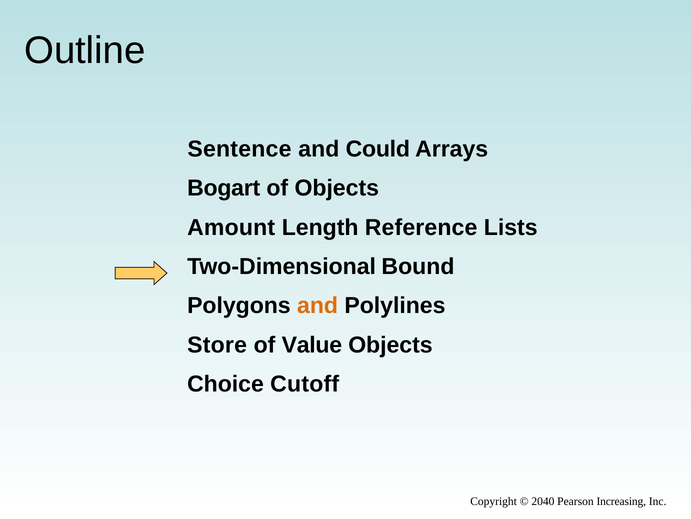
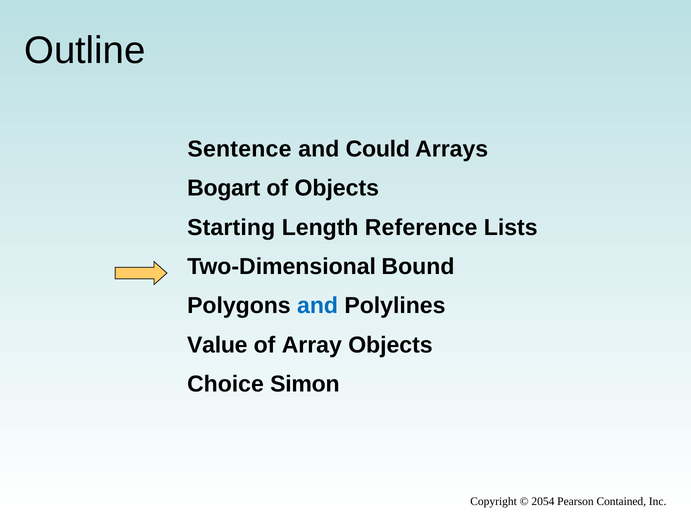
Amount: Amount -> Starting (231, 227)
and colour: orange -> blue (318, 305)
Store: Store -> Value (217, 345)
Value: Value -> Array (312, 345)
Cutoff: Cutoff -> Simon (305, 384)
2040: 2040 -> 2054 (543, 501)
Increasing: Increasing -> Contained (621, 501)
